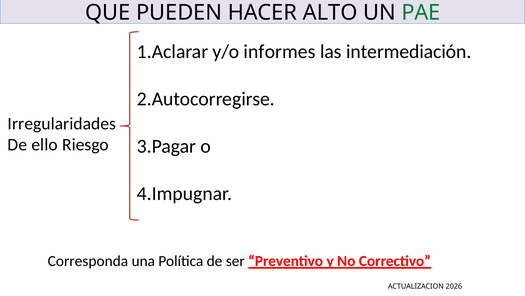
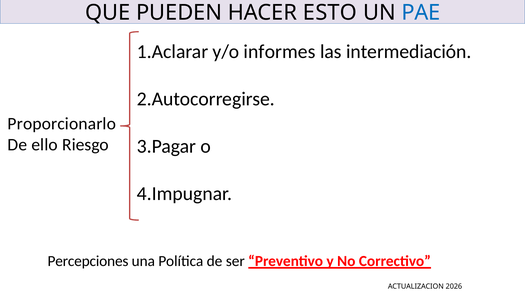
ALTO: ALTO -> ESTO (330, 13)
PAE colour: green -> blue (421, 13)
Irregularidades: Irregularidades -> Proporcionarlo (62, 123)
Corresponda: Corresponda -> Percepciones (88, 261)
